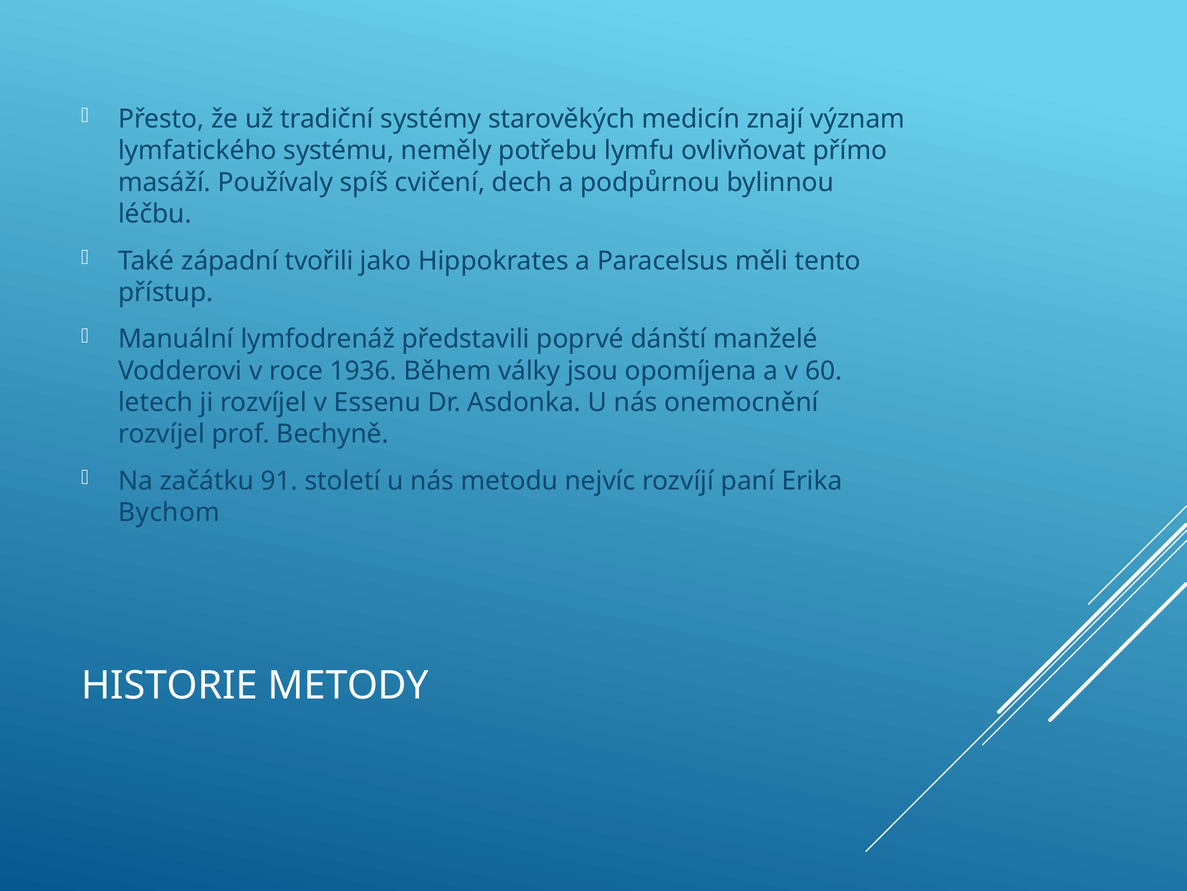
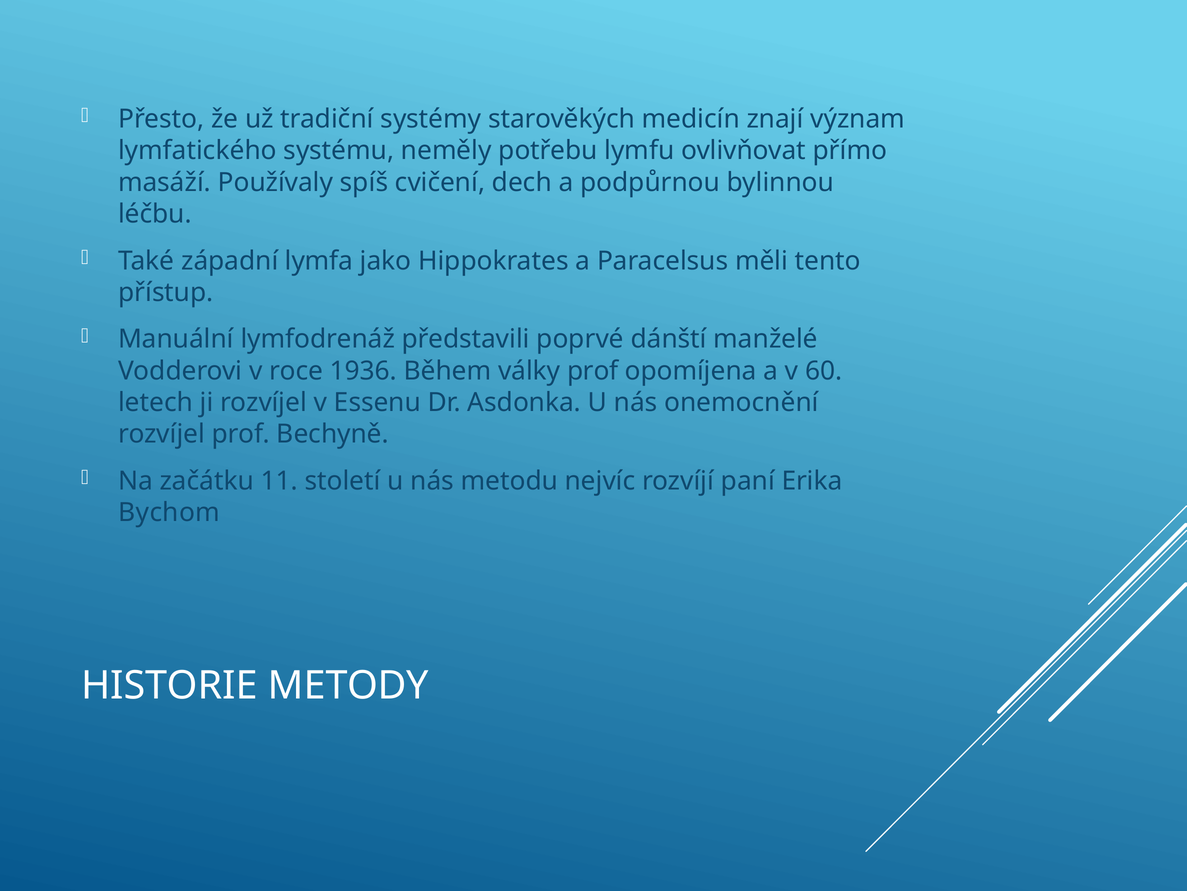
tvořili: tvořili -> lymfa (319, 261)
války jsou: jsou -> prof (593, 371)
91: 91 -> 11 (279, 481)
